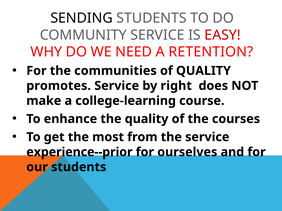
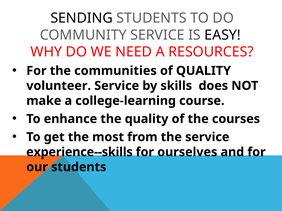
EASY colour: red -> black (223, 35)
RETENTION: RETENTION -> RESOURCES (211, 52)
promotes: promotes -> volunteer (59, 86)
right: right -> skills (176, 86)
experience--prior: experience--prior -> experience--skills (79, 152)
